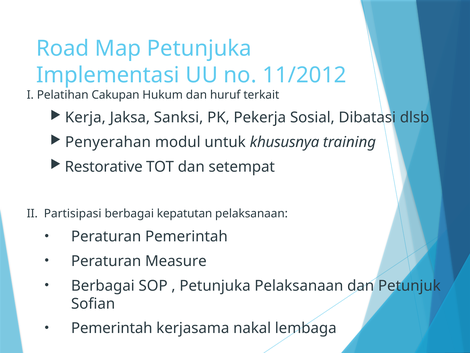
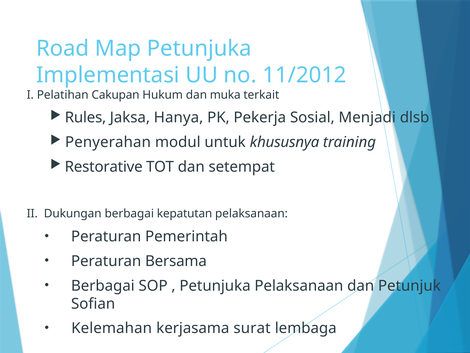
huruf: huruf -> muka (225, 95)
Kerja: Kerja -> Rules (85, 117)
Sanksi: Sanksi -> Hanya (179, 117)
Dibatasi: Dibatasi -> Menjadi (367, 117)
Partisipasi: Partisipasi -> Dukungan (73, 213)
Measure: Measure -> Bersama (176, 261)
Pemerintah: Pemerintah -> Kelemahan (112, 328)
nakal: nakal -> surat (252, 328)
